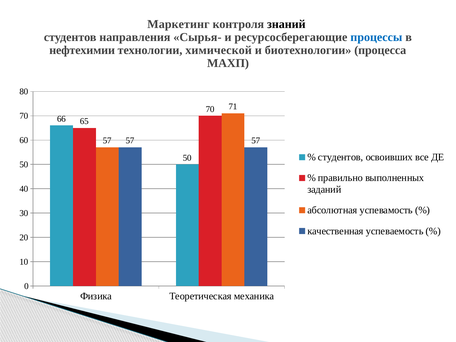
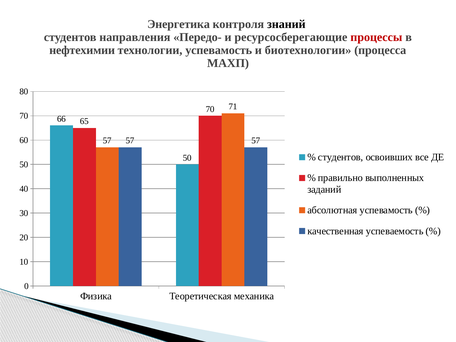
Маркетинг: Маркетинг -> Энергетика (179, 24)
Сырья-: Сырья- -> Передо- (198, 37)
процессы colour: blue -> red (376, 37)
технологии химической: химической -> успевамость (219, 50)
